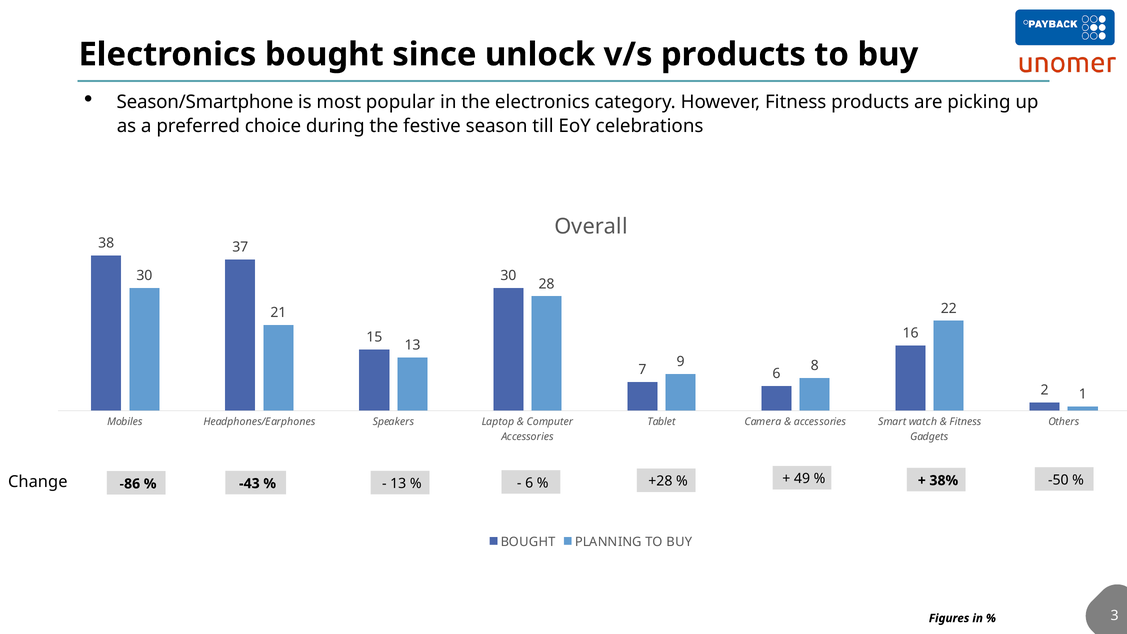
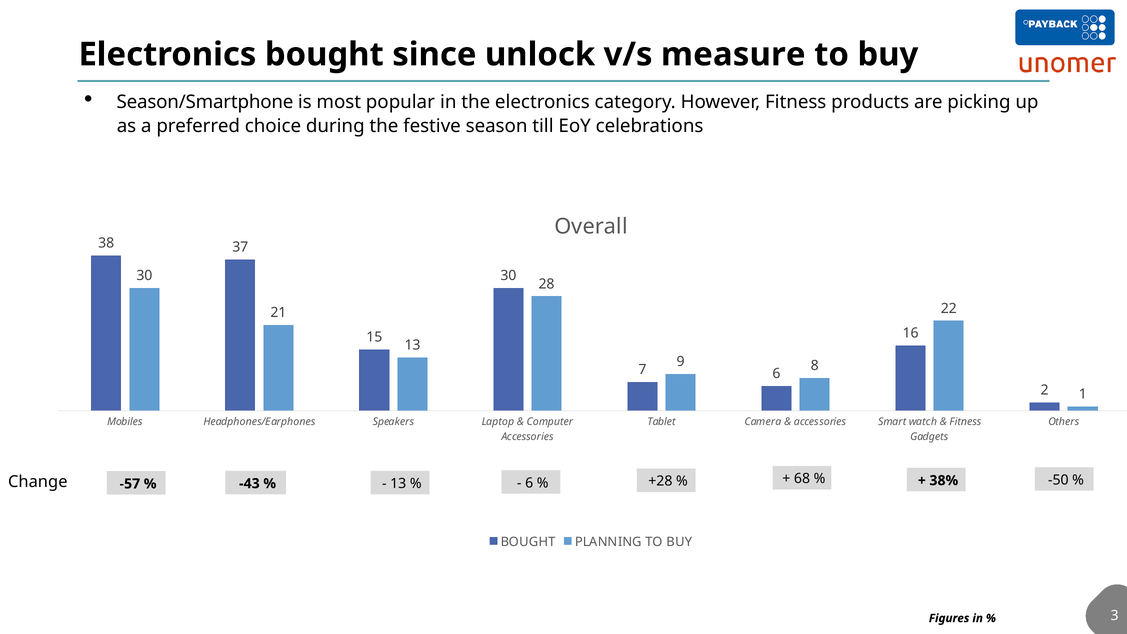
v/s products: products -> measure (733, 54)
49: 49 -> 68 (802, 479)
-86: -86 -> -57 (130, 484)
